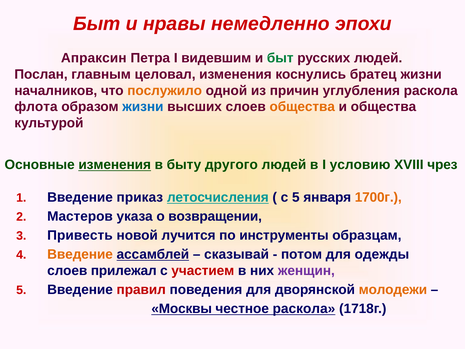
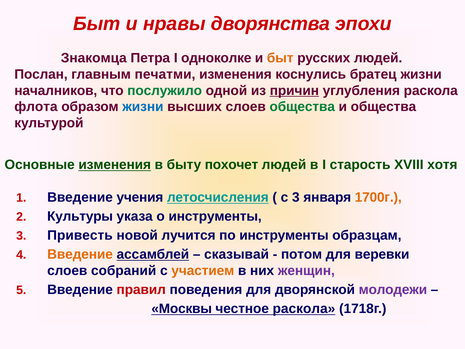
немедленно: немедленно -> дворянства (271, 24)
Апраксин: Апраксин -> Знакомца (94, 58)
видевшим: видевшим -> одноколке (216, 58)
быт colour: green -> orange (280, 58)
целовал: целовал -> печатми (165, 74)
послужило colour: orange -> green (165, 90)
причин underline: none -> present (294, 90)
общества colour: orange -> green (302, 107)
другого: другого -> похочет (232, 165)
условию: условию -> старость (360, 165)
чрез: чрез -> хотя (442, 165)
приказ: приказ -> учения (140, 197)
с 5: 5 -> 3 (296, 197)
Мастеров: Мастеров -> Культуры (80, 216)
о возвращении: возвращении -> инструменты (215, 216)
одежды: одежды -> веревки (382, 254)
прилежал: прилежал -> собраний (124, 271)
участием colour: red -> orange (203, 271)
молодежи colour: orange -> purple (393, 290)
